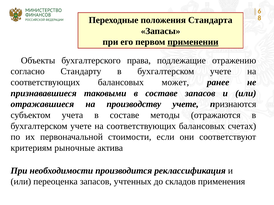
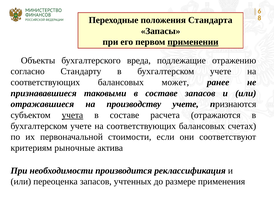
права: права -> вреда (139, 61)
учета underline: none -> present (72, 115)
методы: методы -> расчета (165, 115)
складов: складов -> размере (181, 182)
